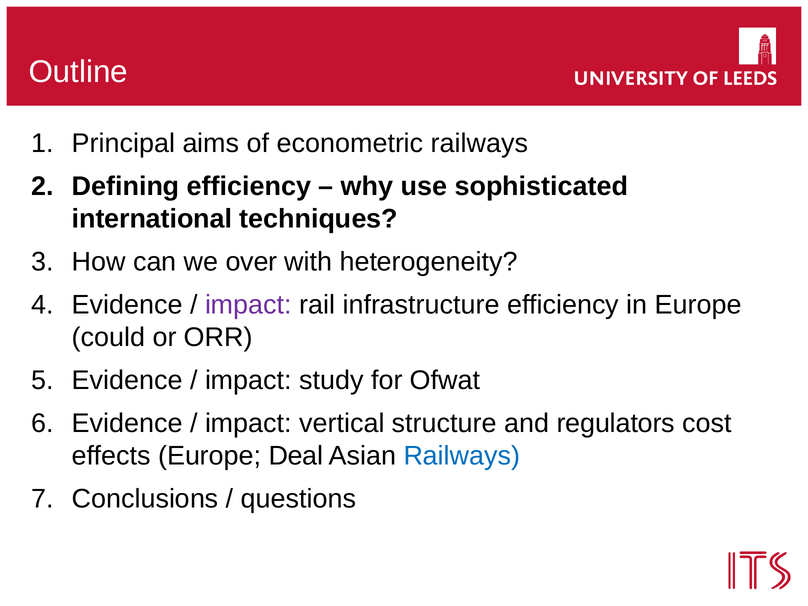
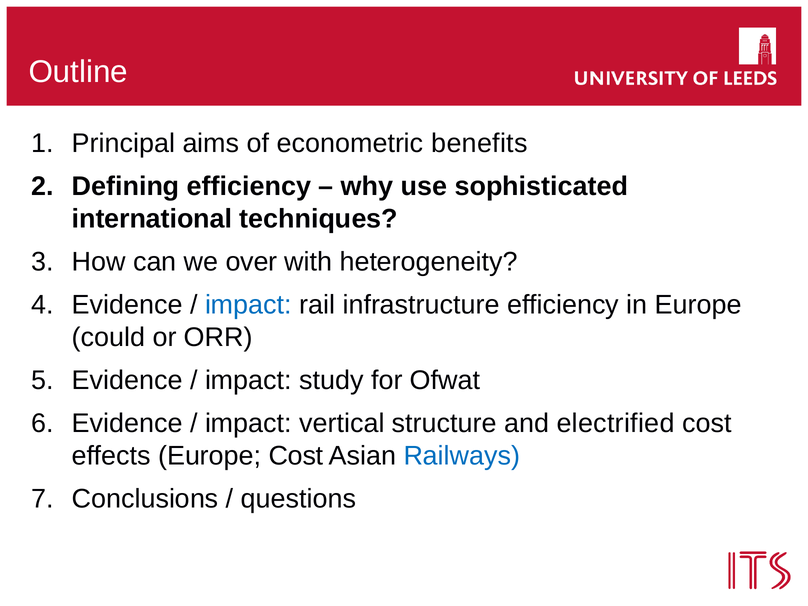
econometric railways: railways -> benefits (479, 143)
impact colour: purple -> blue (248, 305)
regulators: regulators -> electrified (616, 423)
Europe Deal: Deal -> Cost (296, 456)
